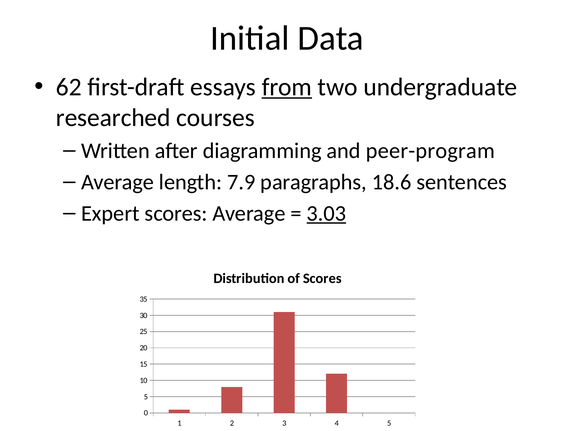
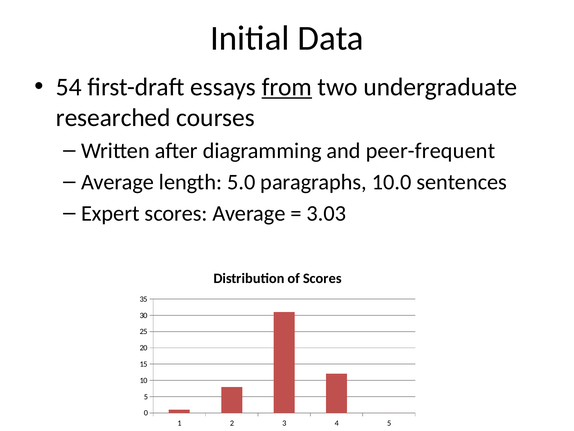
62: 62 -> 54 (69, 87)
peer-program: peer-program -> peer-frequent (430, 151)
7.9: 7.9 -> 5.0 (241, 182)
18.6: 18.6 -> 10.0 (392, 182)
3.03 underline: present -> none (326, 213)
